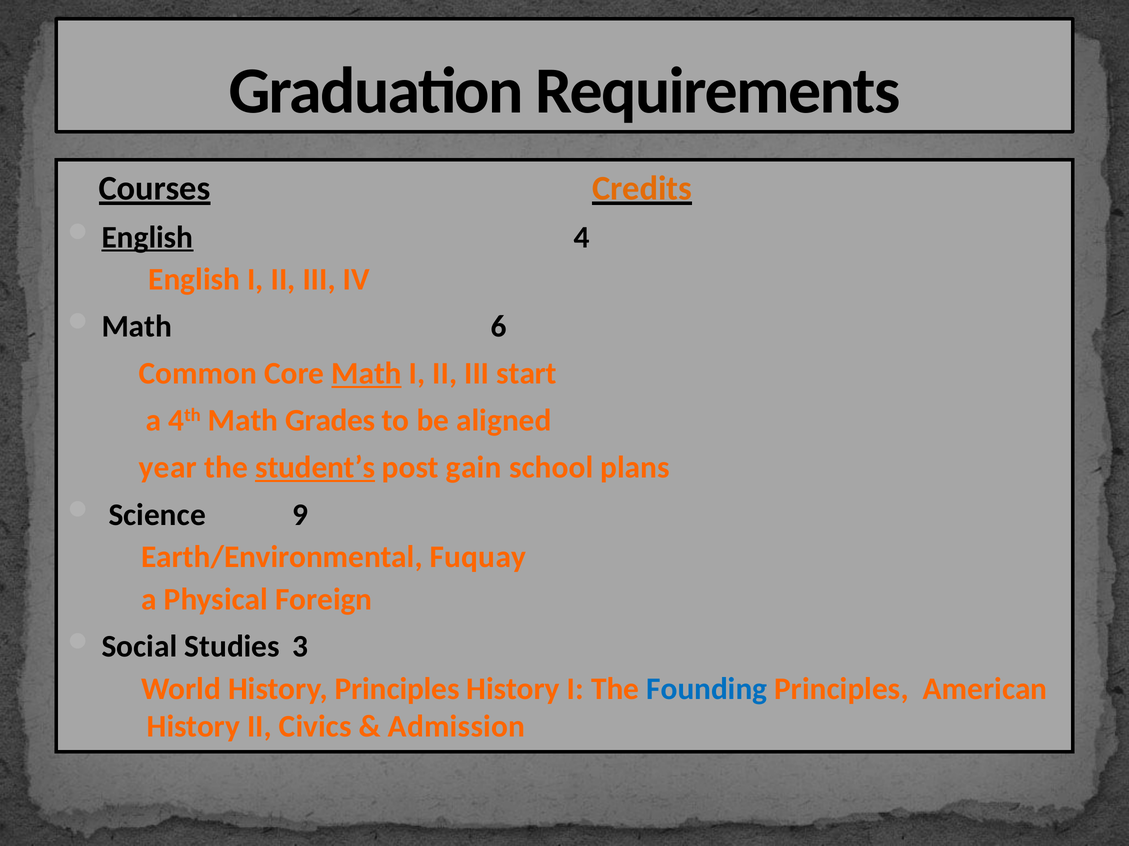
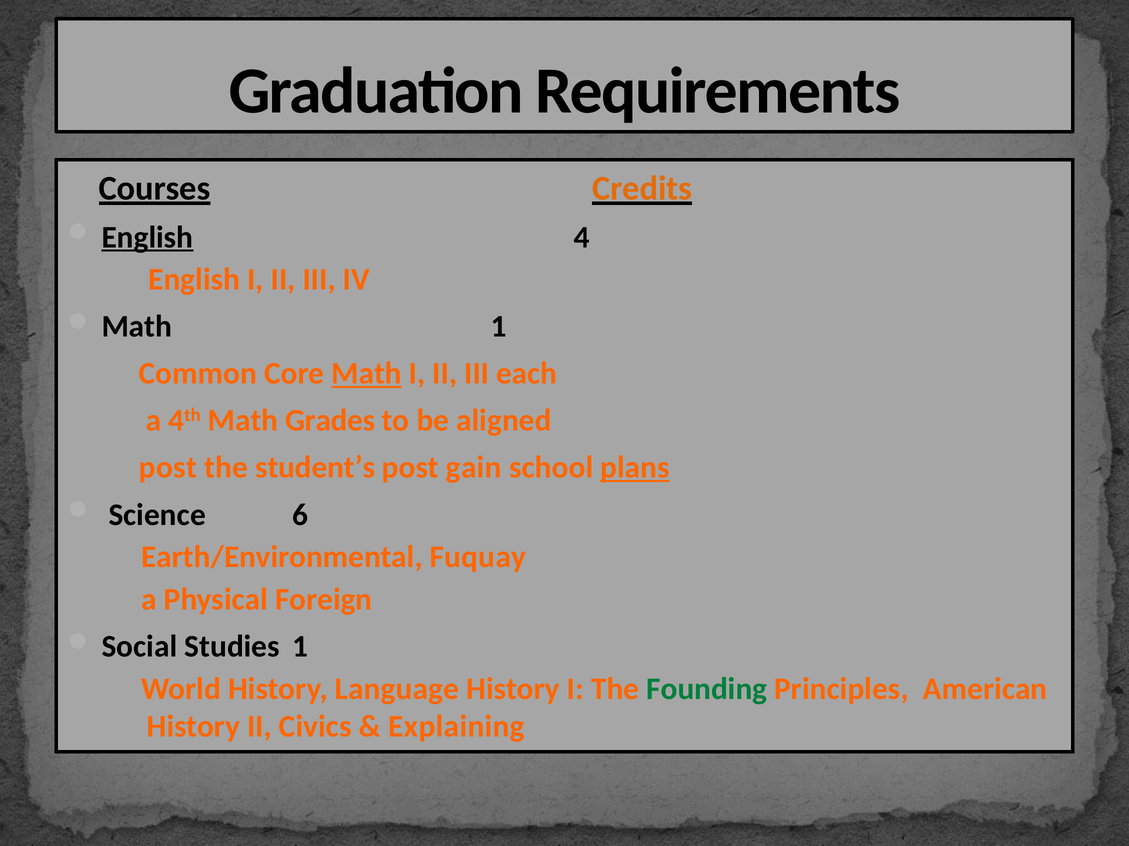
Math 6: 6 -> 1 (499, 327)
start: start -> each (527, 374)
year: year -> post (168, 468)
student’s underline: present -> none (315, 468)
plans underline: none -> present (635, 468)
9: 9 -> 6 (300, 515)
Studies 3: 3 -> 1 (300, 647)
History Principles: Principles -> Language (397, 689)
Founding colour: blue -> green (707, 689)
Admission: Admission -> Explaining (456, 727)
